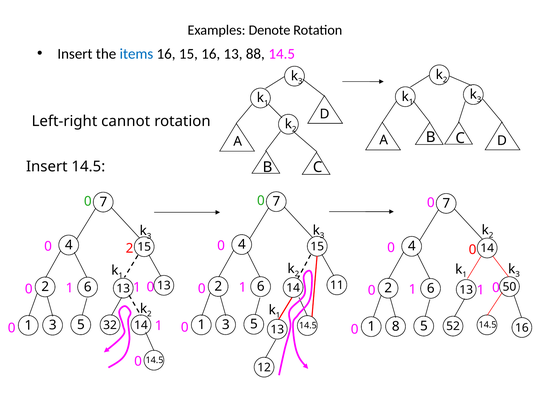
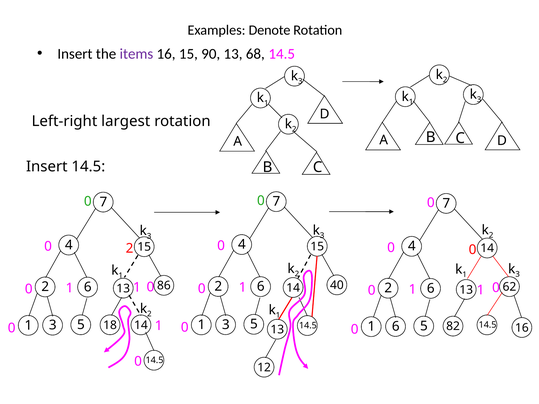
items colour: blue -> purple (136, 54)
15 16: 16 -> 90 (211, 54)
88: 88 -> 68 (255, 54)
cannot: cannot -> largest (126, 121)
11: 11 -> 40 (337, 285)
1 13: 13 -> 86 (164, 286)
50: 50 -> 62 (509, 287)
32: 32 -> 18 (110, 325)
52: 52 -> 82 (453, 327)
8: 8 -> 6 (396, 327)
